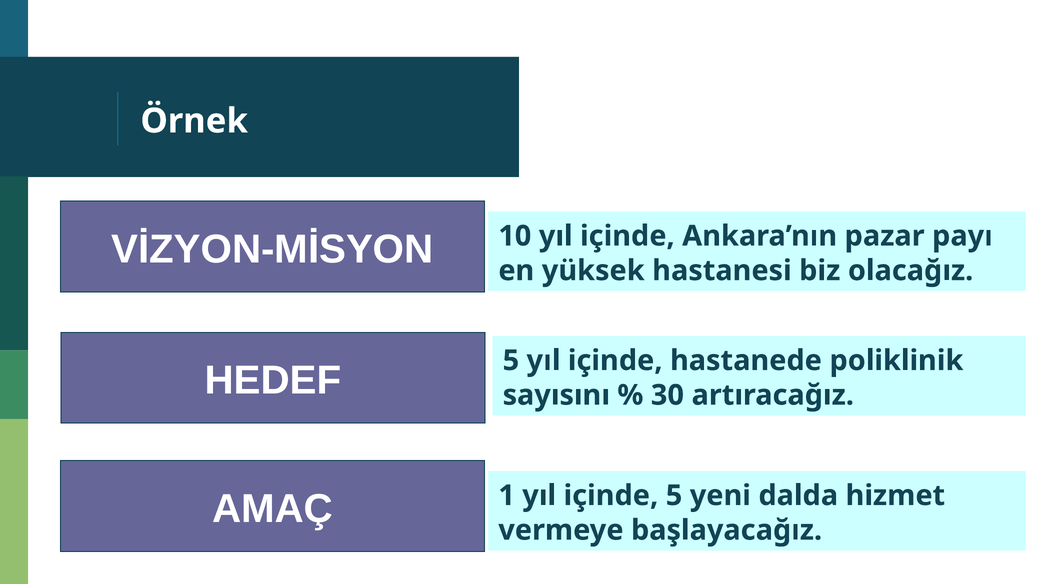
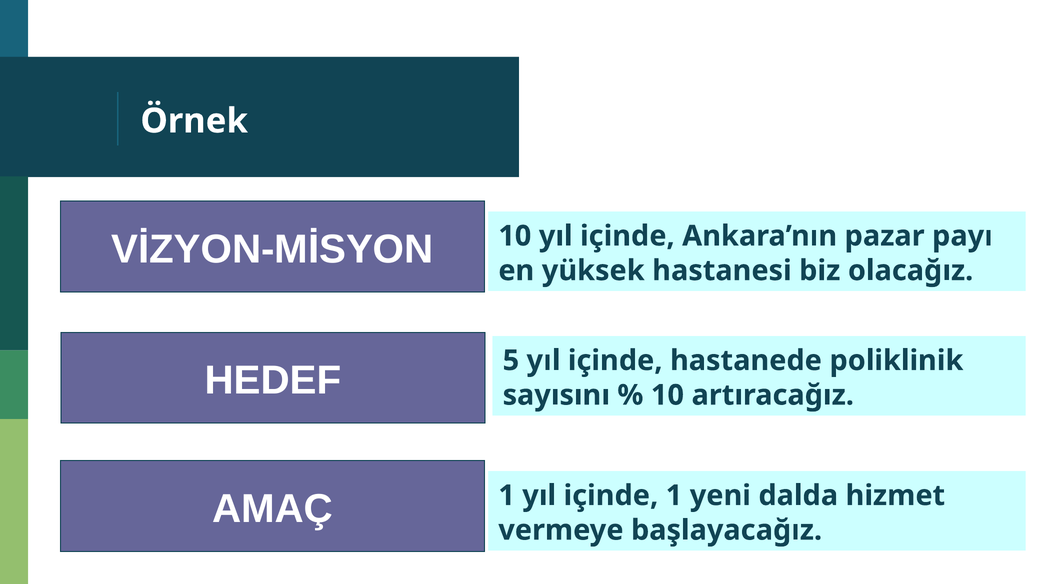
30: 30 -> 10 (667, 395)
içinde 5: 5 -> 1 (674, 495)
